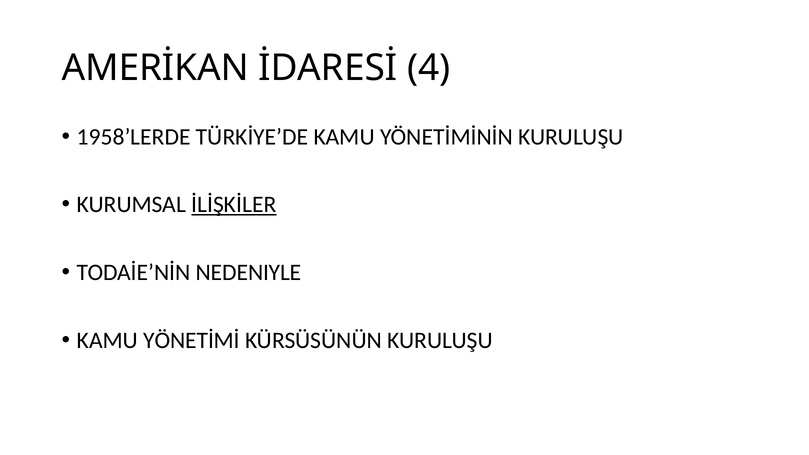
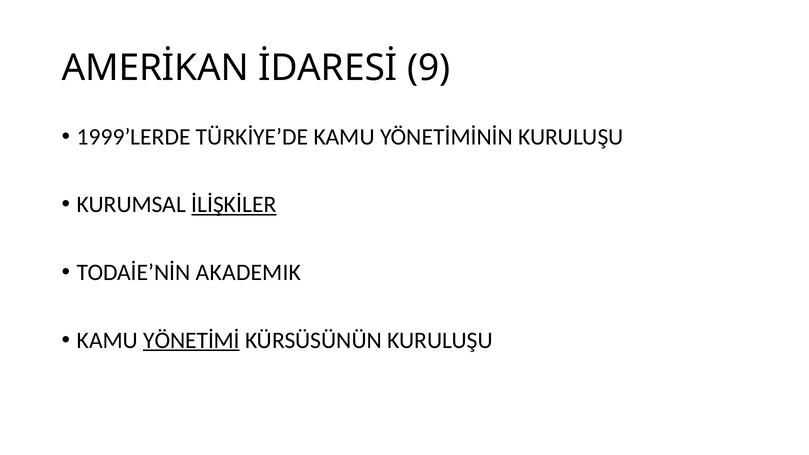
4: 4 -> 9 (429, 68)
1958’LERDE: 1958’LERDE -> 1999’LERDE (134, 137)
NEDENIYLE: NEDENIYLE -> AKADEMIK (249, 272)
YÖNETİMİ underline: none -> present (192, 340)
